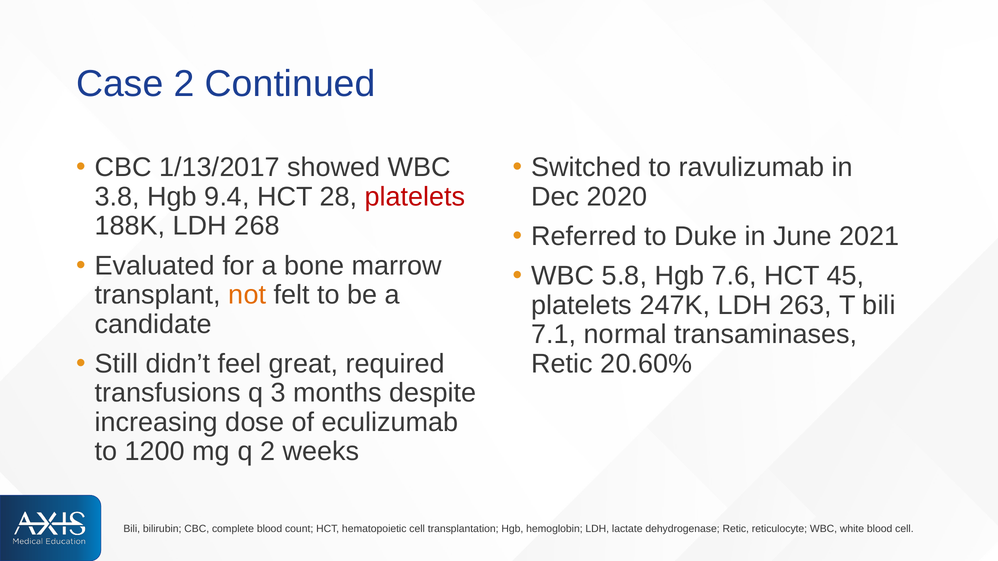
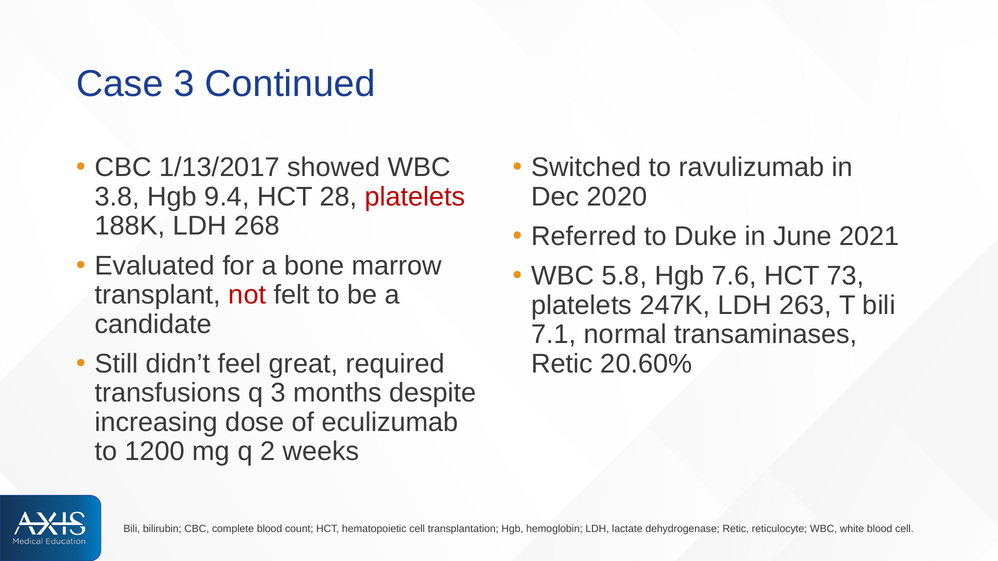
Case 2: 2 -> 3 (184, 84)
45: 45 -> 73 (846, 276)
not colour: orange -> red (247, 295)
